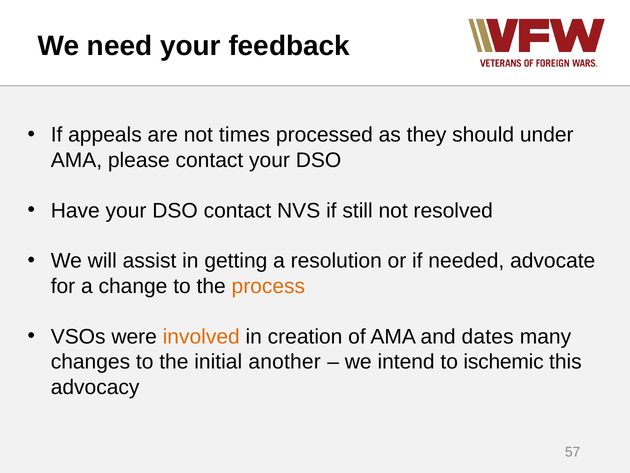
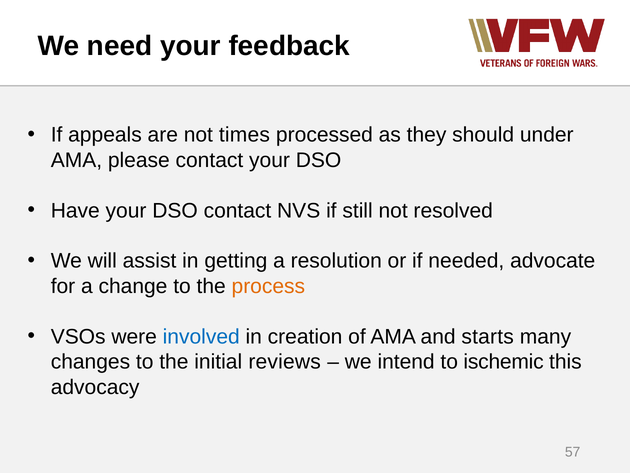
involved colour: orange -> blue (201, 336)
dates: dates -> starts (488, 336)
another: another -> reviews (285, 362)
